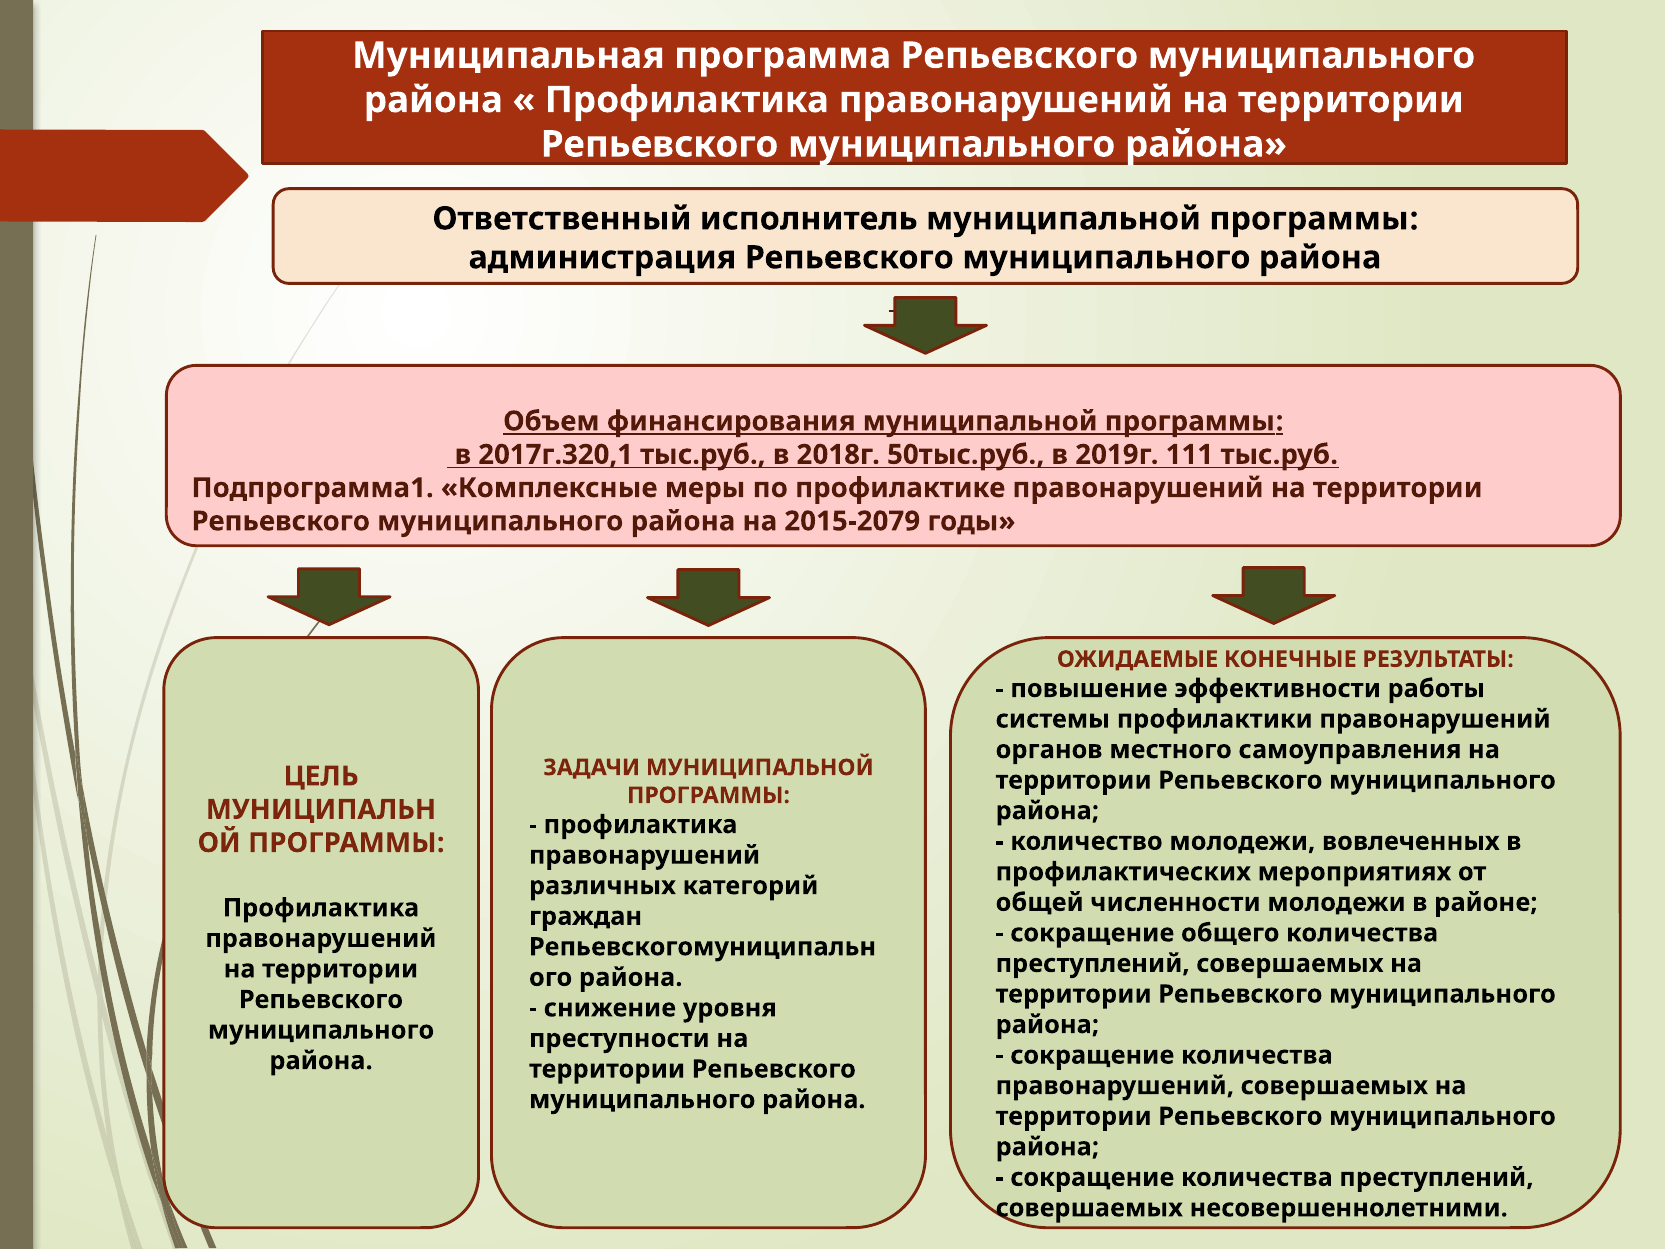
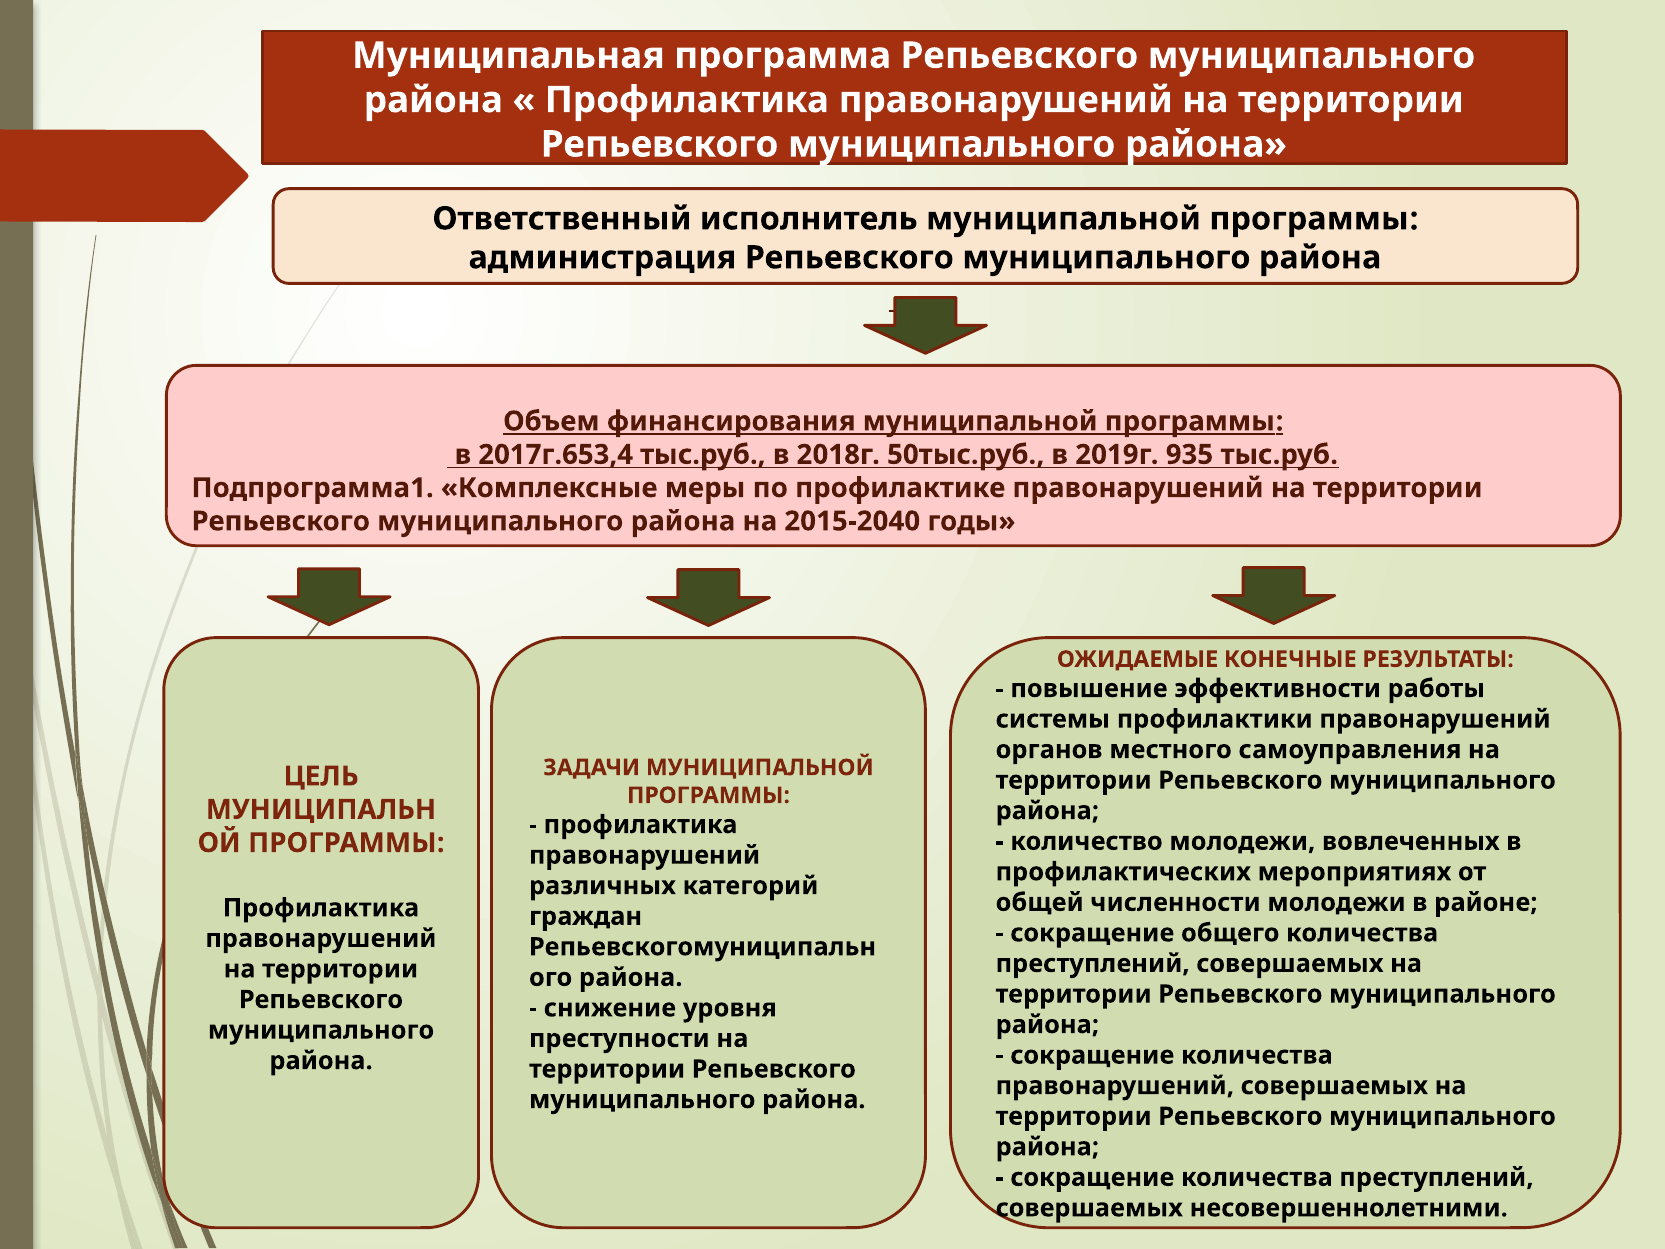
2017г.320,1: 2017г.320,1 -> 2017г.653,4 (556, 455)
111: 111 -> 935 (1189, 455)
2015-2079: 2015-2079 -> 2015-2040 (852, 521)
